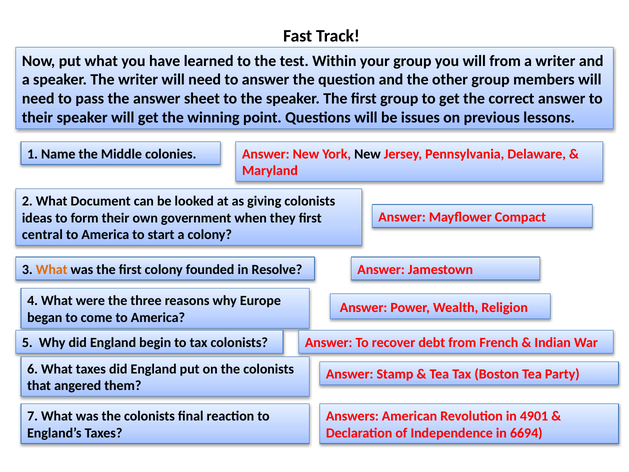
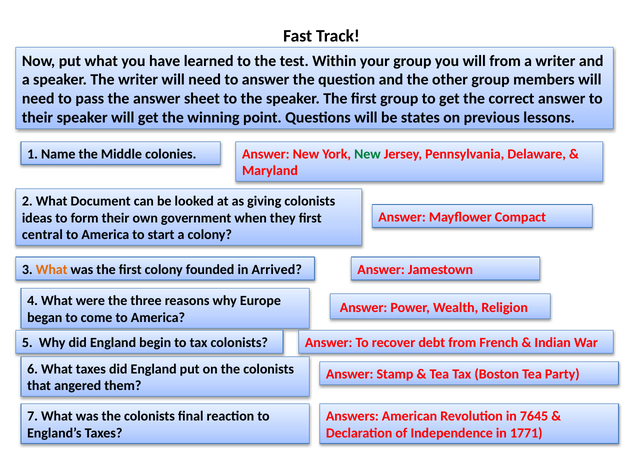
issues: issues -> states (420, 117)
New colour: black -> green (367, 154)
Resolve: Resolve -> Arrived (277, 269)
4901: 4901 -> 7645 (534, 416)
6694: 6694 -> 1771 (526, 433)
